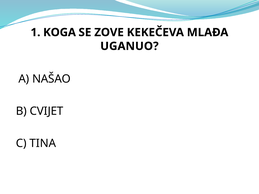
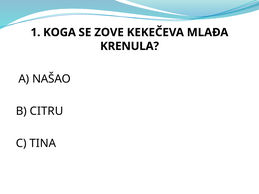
UGANUO: UGANUO -> KRENULA (130, 46)
CVIJET: CVIJET -> CITRU (47, 111)
